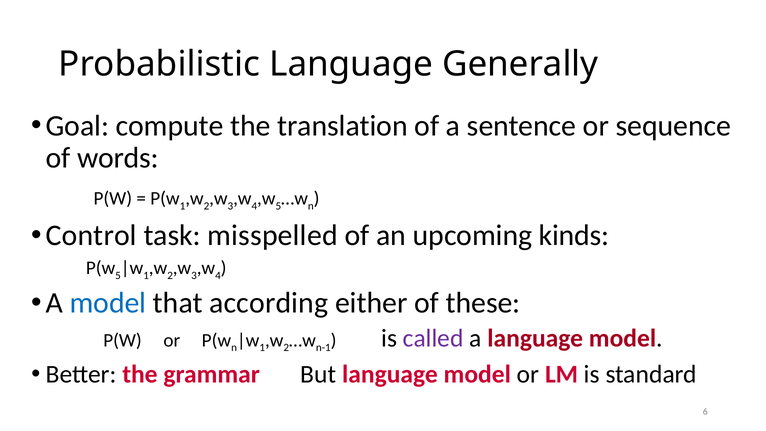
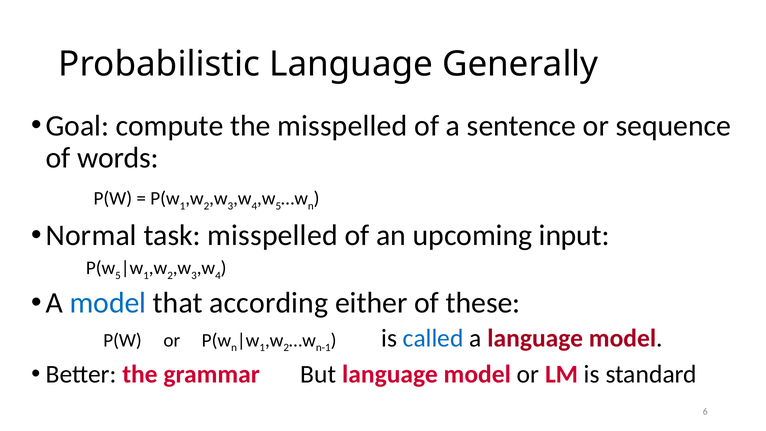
the translation: translation -> misspelled (342, 126)
Control: Control -> Normal (91, 235)
kinds: kinds -> input (574, 235)
called colour: purple -> blue (433, 338)
